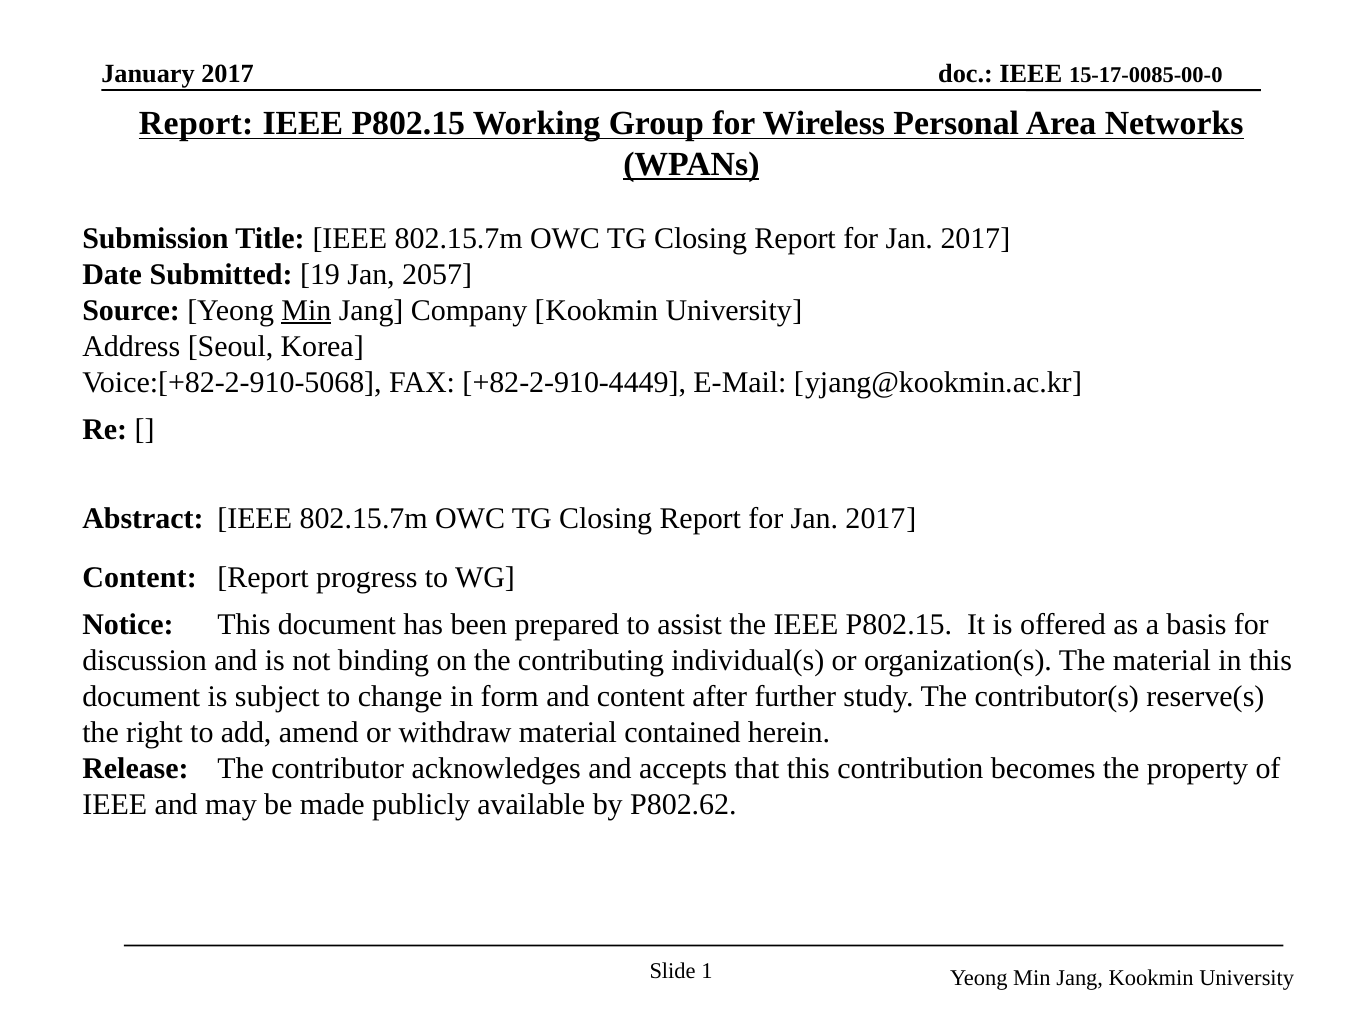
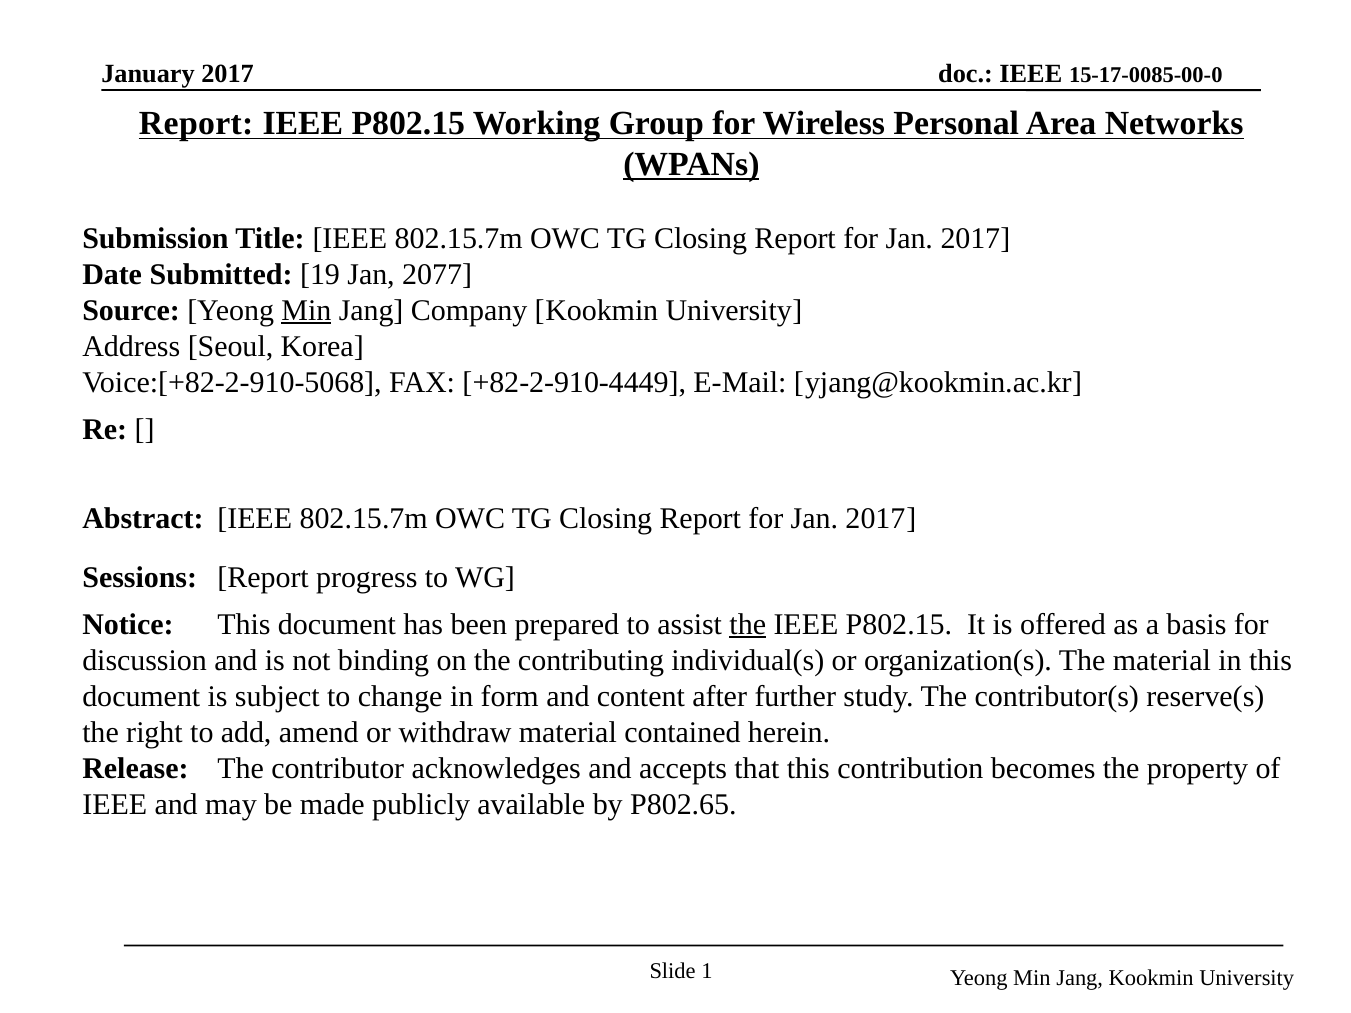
2057: 2057 -> 2077 (437, 274)
Content: Content -> Sessions (140, 577)
the underline: none -> present (748, 625)
P802.62: P802.62 -> P802.65 (683, 805)
